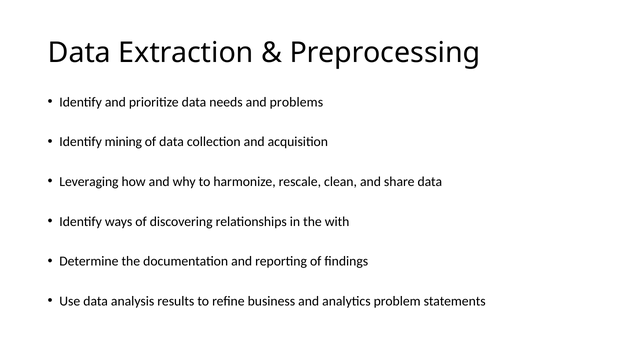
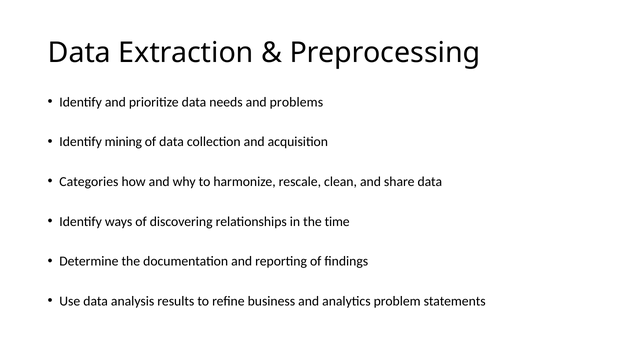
Leveraging: Leveraging -> Categories (89, 182)
with: with -> time (337, 221)
